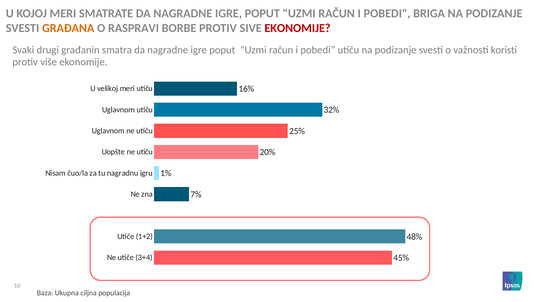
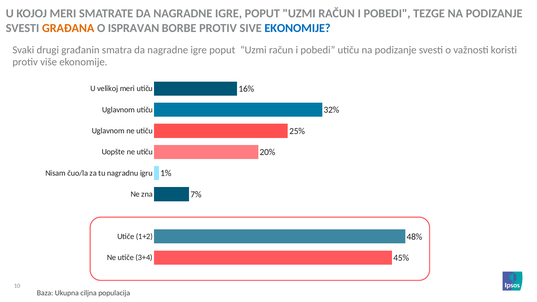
BRIGA: BRIGA -> TEZGE (429, 14)
RASPRAVI: RASPRAVI -> ISPRAVAN (134, 28)
EKONOMIJE colour: red -> blue (297, 28)
